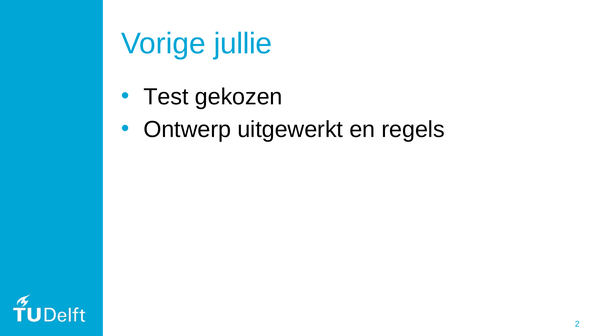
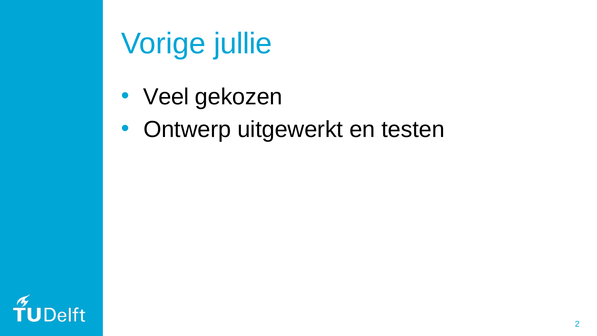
Test: Test -> Veel (166, 97)
regels: regels -> testen (413, 129)
